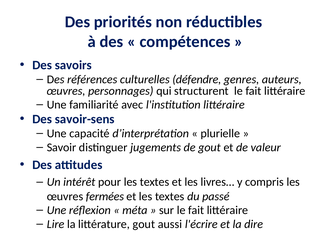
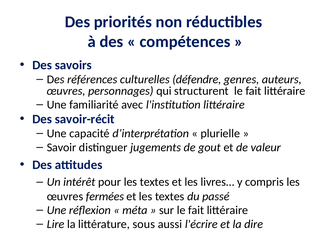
savoir-sens: savoir-sens -> savoir-récit (85, 119)
littérature gout: gout -> sous (144, 224)
